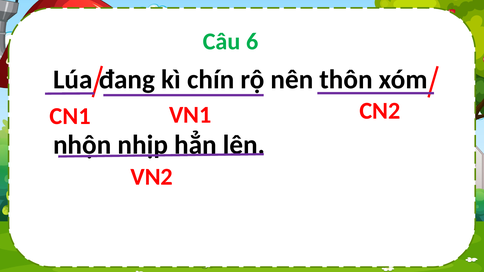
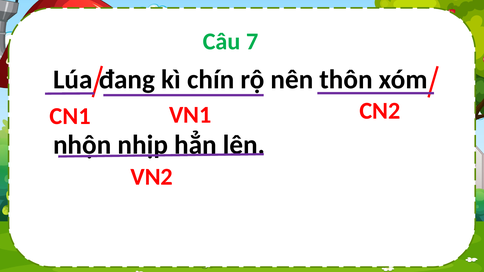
6: 6 -> 7 (252, 41)
